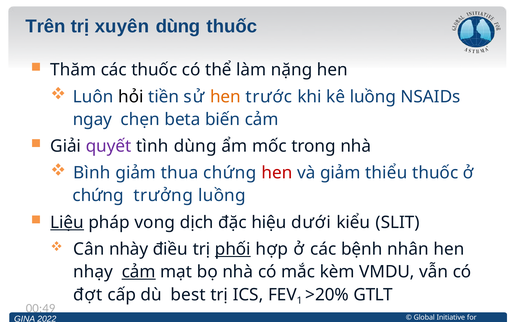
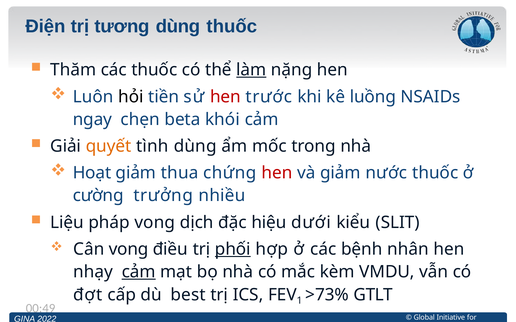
Trên: Trên -> Điện (45, 26)
xuyên: xuyên -> tương (122, 26)
làm underline: none -> present (251, 70)
hen colour: orange -> red (226, 97)
biến: biến -> khói (222, 120)
quyết colour: purple -> orange (109, 146)
Bình: Bình -> Hoạt (92, 173)
thiểu: thiểu -> nước (386, 173)
chứng: chứng -> cường (98, 196)
trưởng luồng: luồng -> nhiều (222, 196)
Liệu underline: present -> none (67, 223)
Cân nhày: nhày -> vong (129, 250)
>20%: >20% -> >73% (327, 295)
